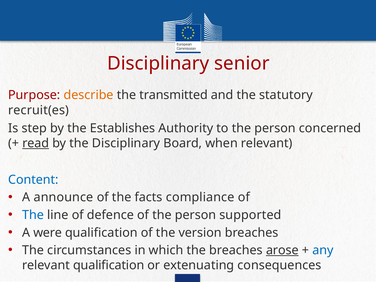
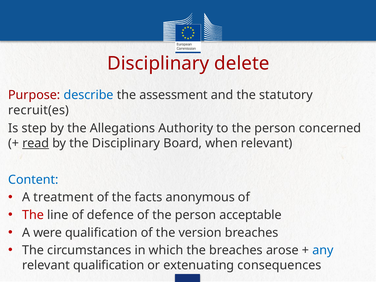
senior: senior -> delete (242, 63)
describe colour: orange -> blue (89, 95)
transmitted: transmitted -> assessment (174, 95)
Establishes: Establishes -> Allegations (122, 128)
announce: announce -> treatment (63, 197)
compliance: compliance -> anonymous (200, 197)
The colour: blue -> red (33, 215)
supported: supported -> acceptable (251, 215)
arose underline: present -> none (282, 250)
